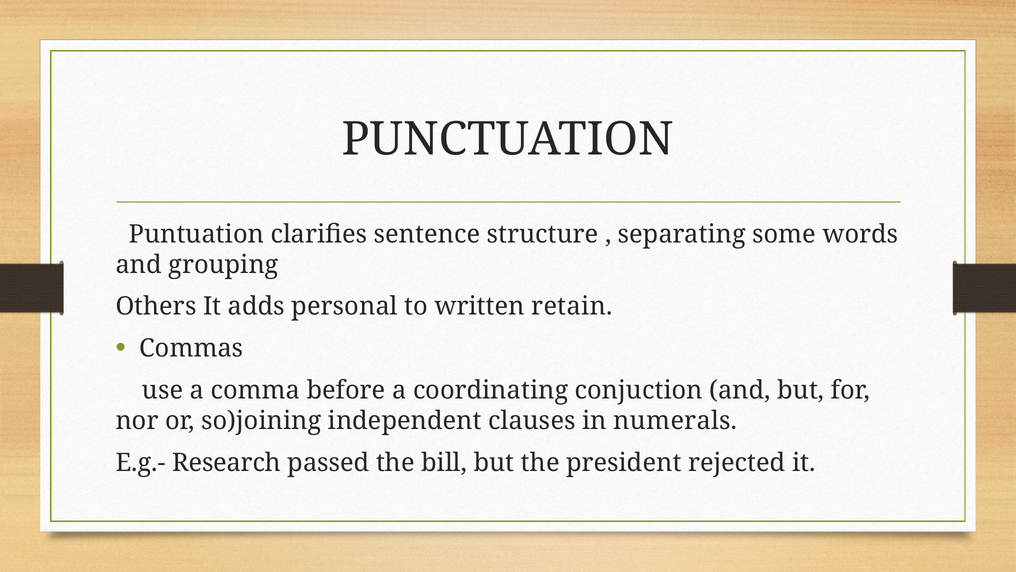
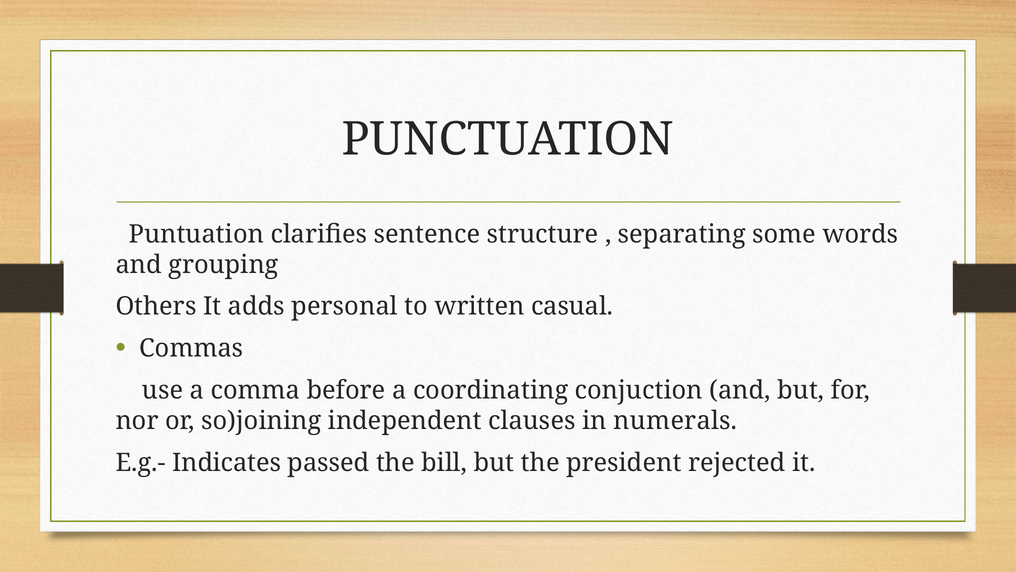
retain: retain -> casual (572, 306)
Research: Research -> Indicates (227, 463)
